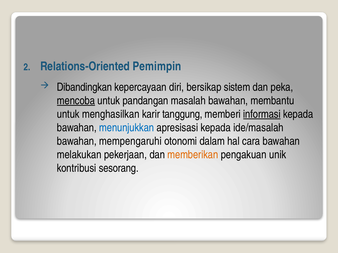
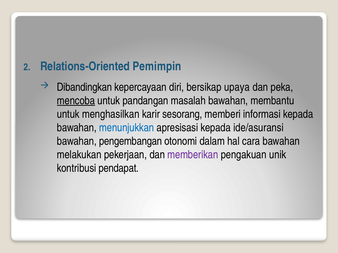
sistem: sistem -> upaya (237, 87)
tanggung: tanggung -> sesorang (182, 114)
informasi underline: present -> none (262, 114)
ide/masalah: ide/masalah -> ide/asuransi (258, 128)
mempengaruhi: mempengaruhi -> pengembangan (131, 141)
memberikan colour: orange -> purple (193, 155)
sesorang: sesorang -> pendapat (119, 168)
